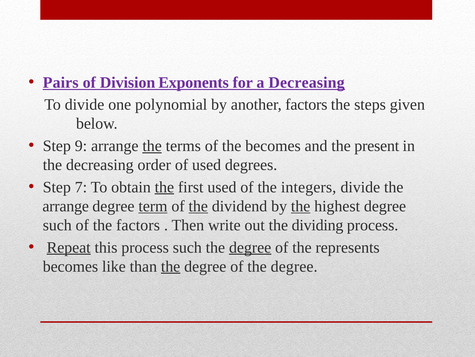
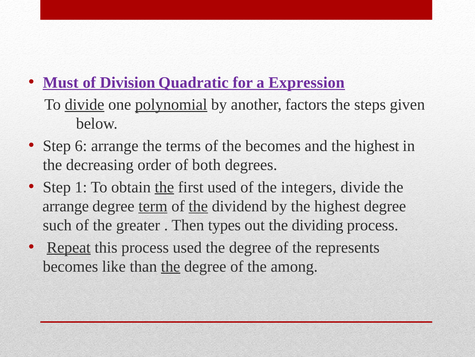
Pairs: Pairs -> Must (61, 82)
Exponents: Exponents -> Quadratic (193, 82)
a Decreasing: Decreasing -> Expression (307, 82)
divide underline: none -> present (85, 104)
polynomial underline: none -> present (171, 104)
9: 9 -> 6 (81, 146)
the underline: present -> none (152, 146)
and the present: present -> highest (377, 146)
of used: used -> both (206, 165)
7: 7 -> 1 (81, 187)
the underline: present -> none (301, 206)
the factors: factors -> greater (138, 225)
write: write -> types (224, 225)
process such: such -> used (187, 247)
degree underline: present -> none (250, 247)
of the degree: degree -> among (294, 266)
